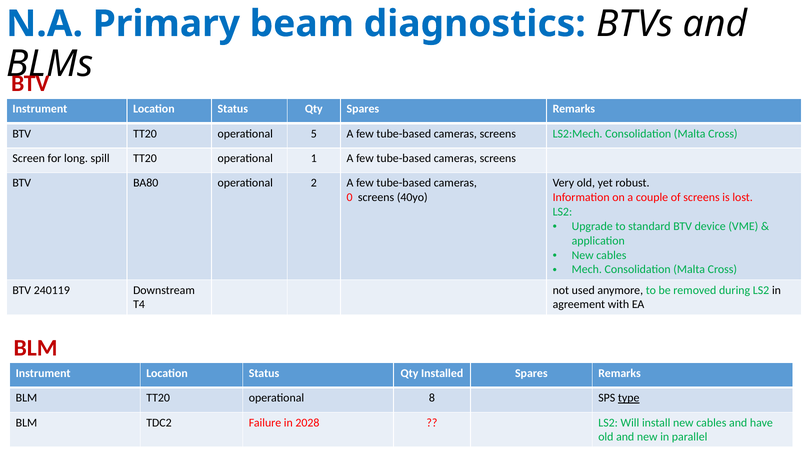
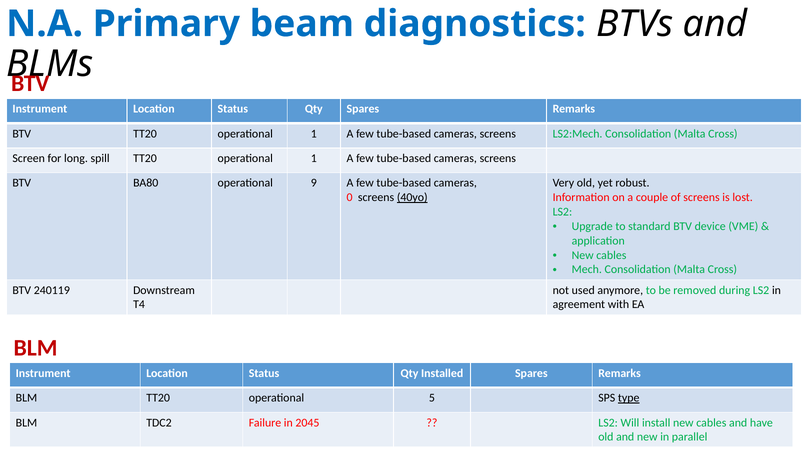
BTV TT20 operational 5: 5 -> 1 (314, 134)
2: 2 -> 9 (314, 183)
40yo underline: none -> present (412, 197)
8: 8 -> 5 (432, 398)
2028: 2028 -> 2045 (307, 422)
